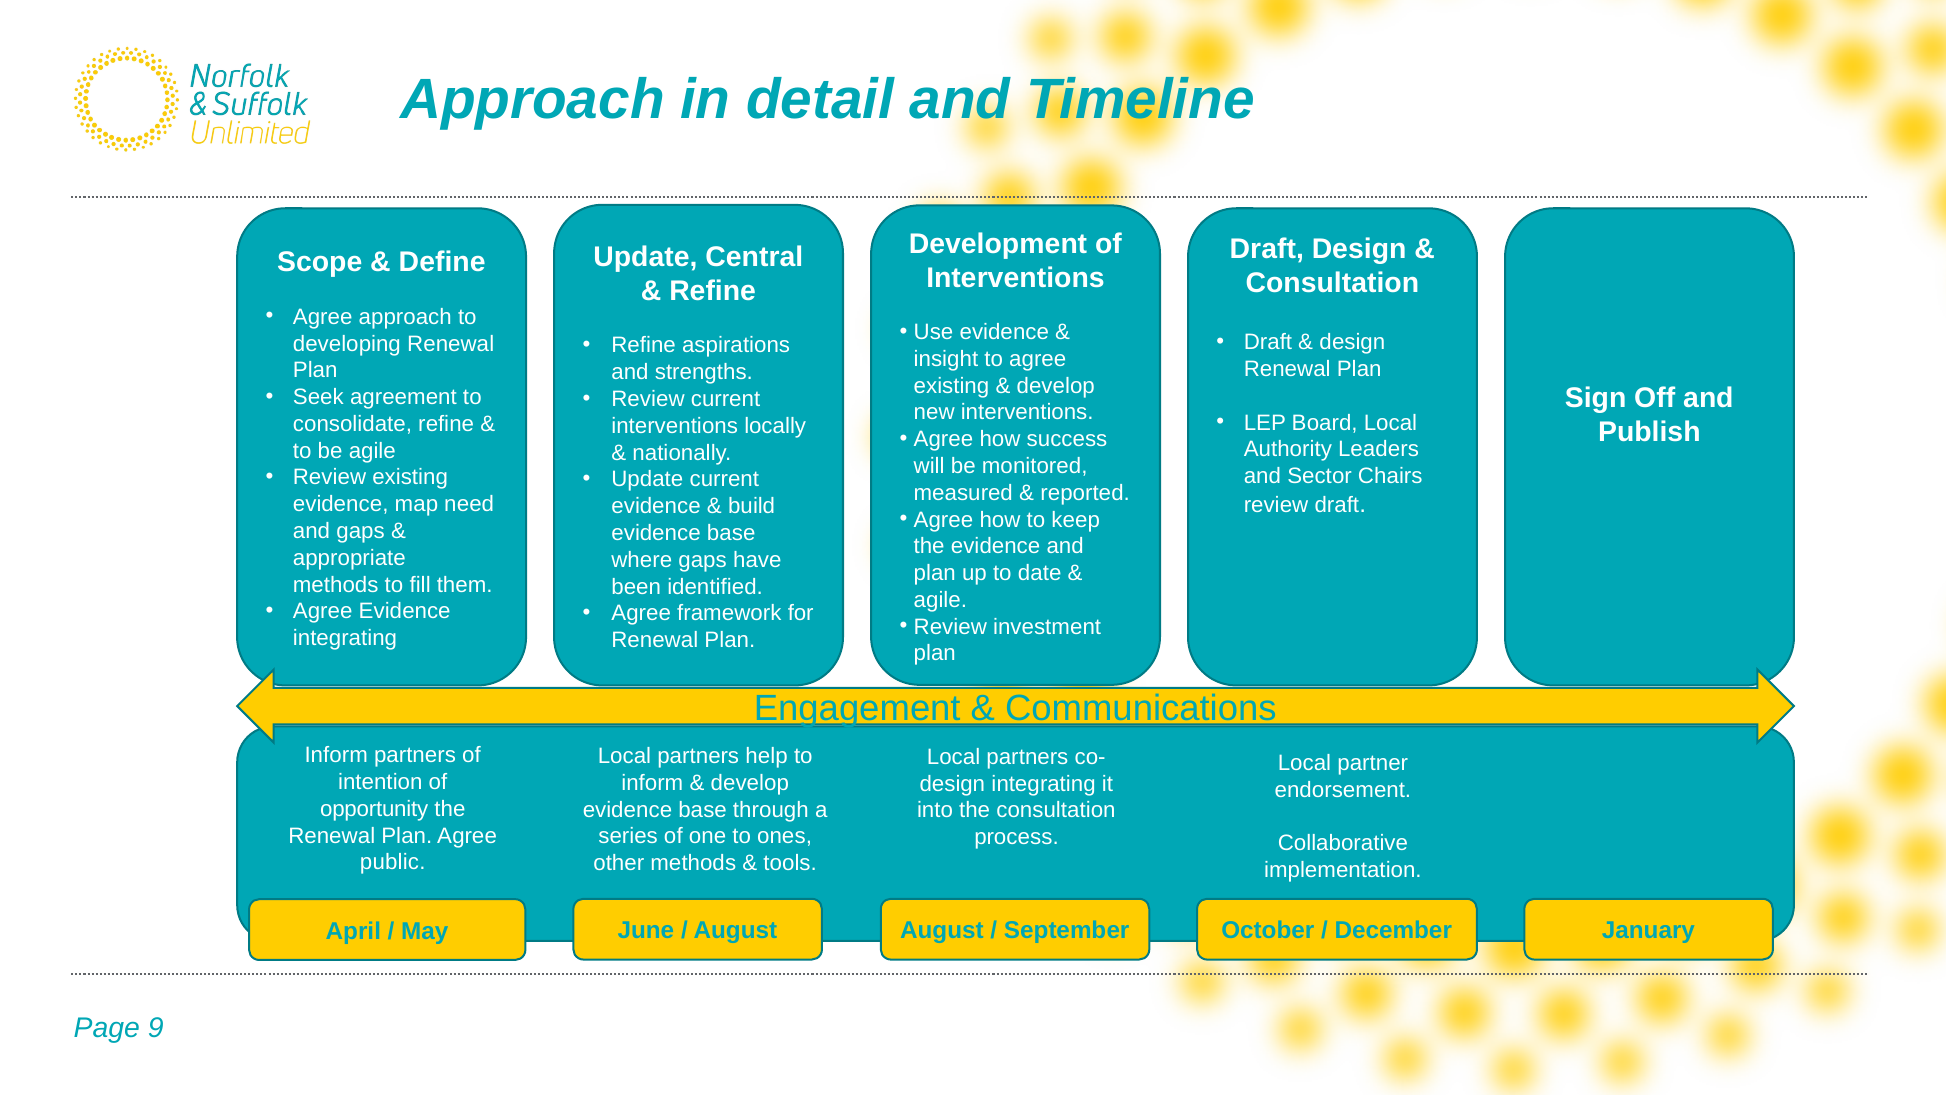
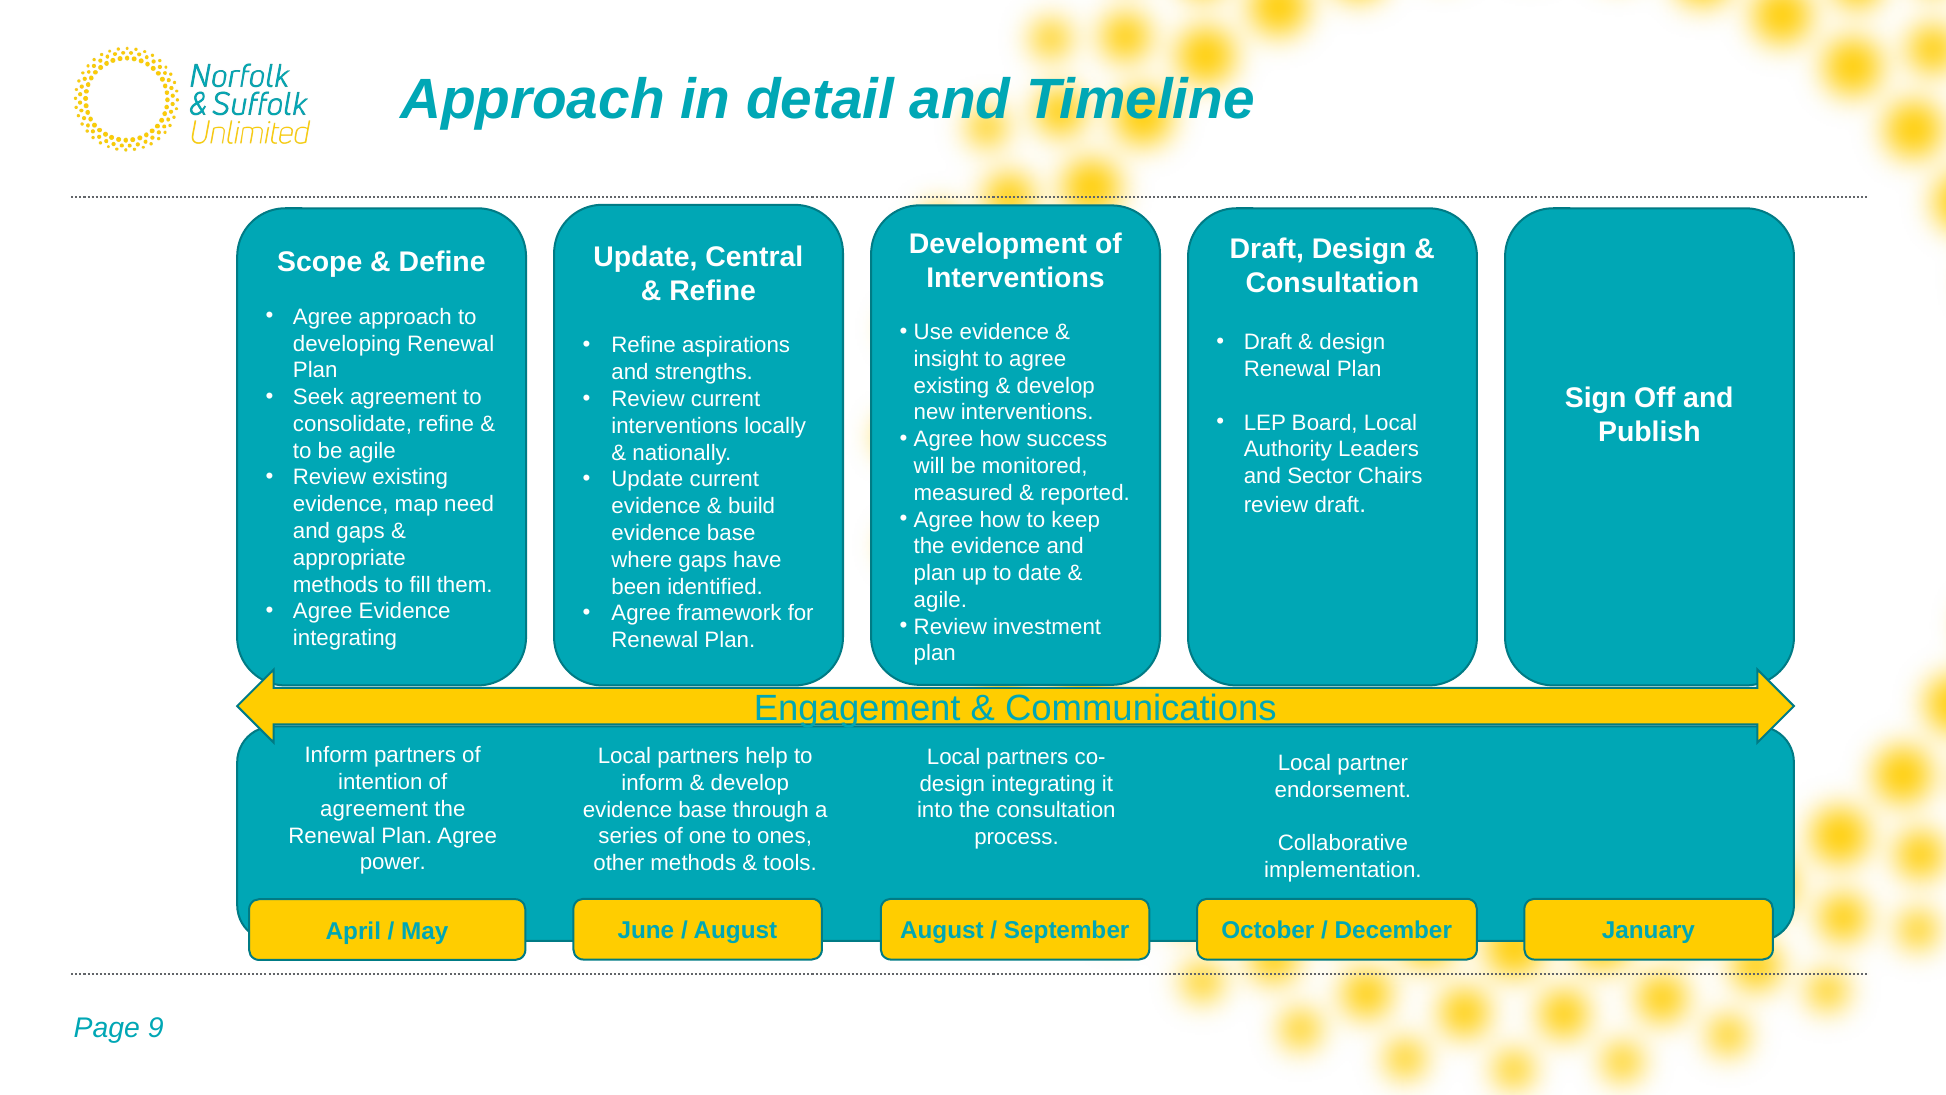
opportunity: opportunity -> agreement (374, 809)
public: public -> power (393, 862)
